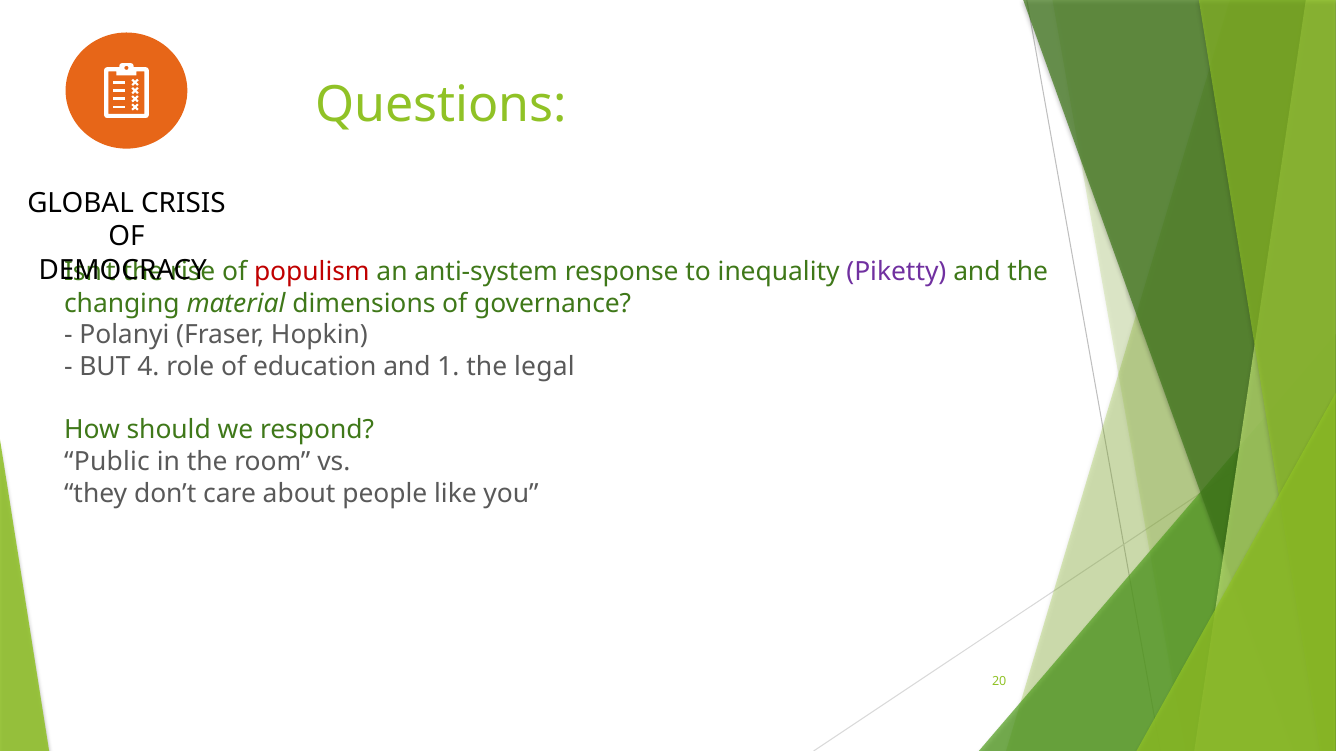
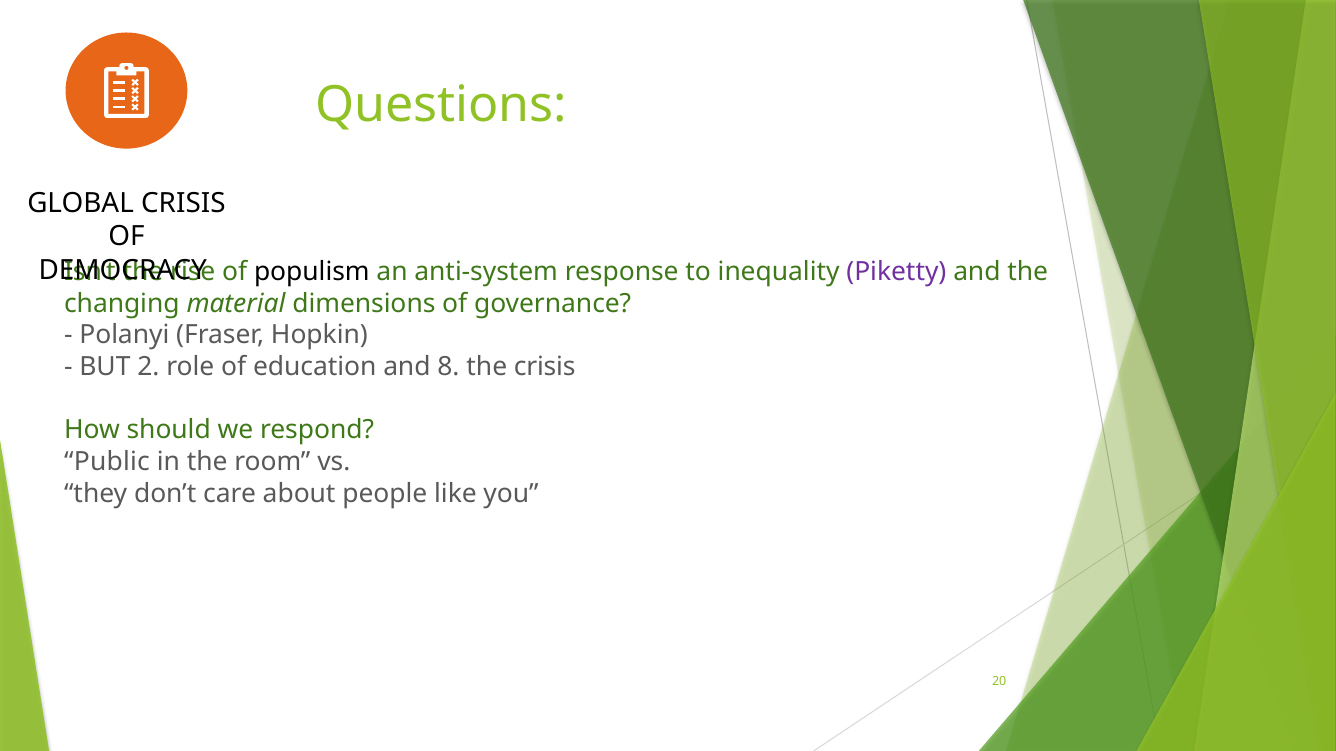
populism colour: red -> black (312, 272)
4: 4 -> 2 (148, 367)
1: 1 -> 8 (448, 367)
the legal: legal -> crisis (545, 367)
